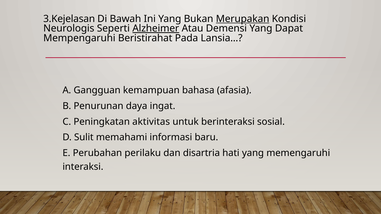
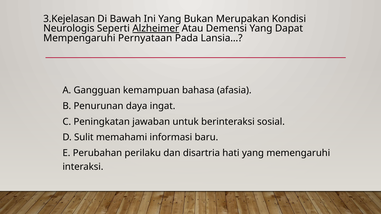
Merupakan underline: present -> none (243, 19)
Beristirahat: Beristirahat -> Pernyataan (145, 38)
aktivitas: aktivitas -> jawaban (151, 122)
